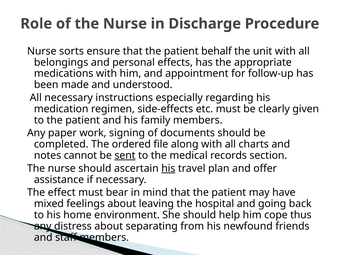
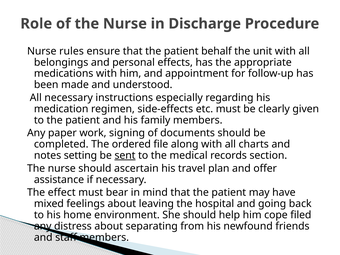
sorts: sorts -> rules (72, 51)
cannot: cannot -> setting (80, 155)
his underline: present -> none (168, 168)
thus: thus -> filed (301, 215)
